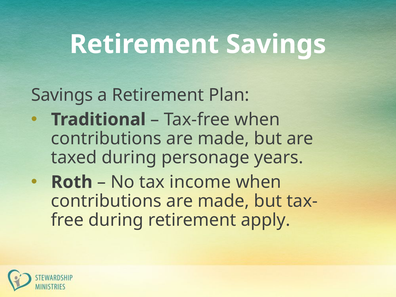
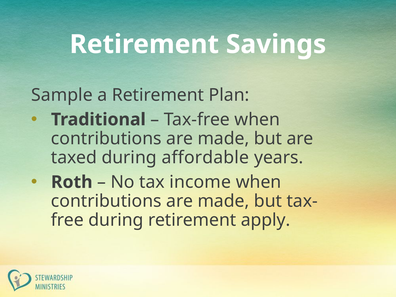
Savings: Savings -> Sample (62, 95)
personage: personage -> affordable (205, 158)
